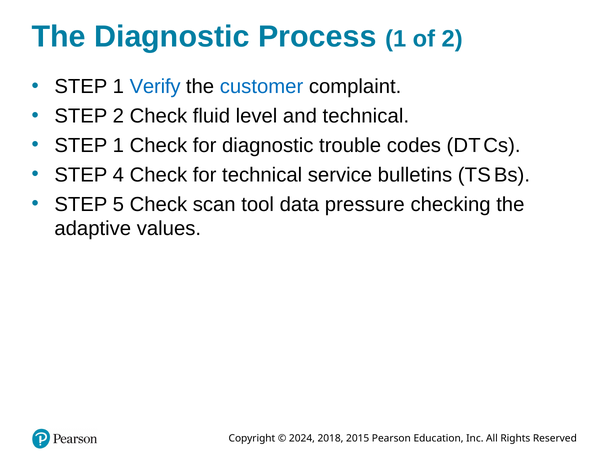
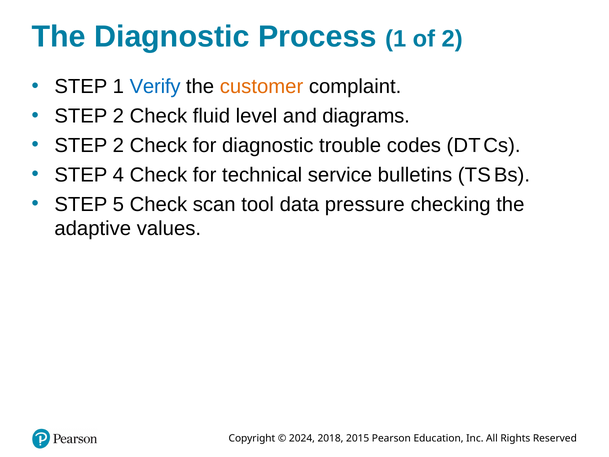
customer colour: blue -> orange (262, 86)
and technical: technical -> diagrams (366, 116)
1: 1 -> 2 (118, 145)
